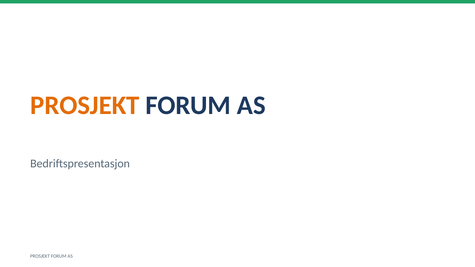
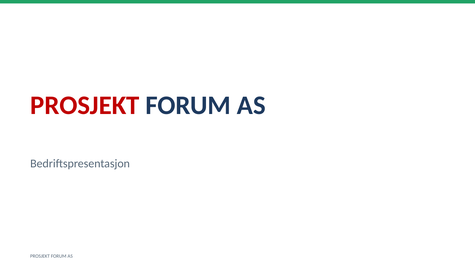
PROSJEKT colour: orange -> red (85, 105)
